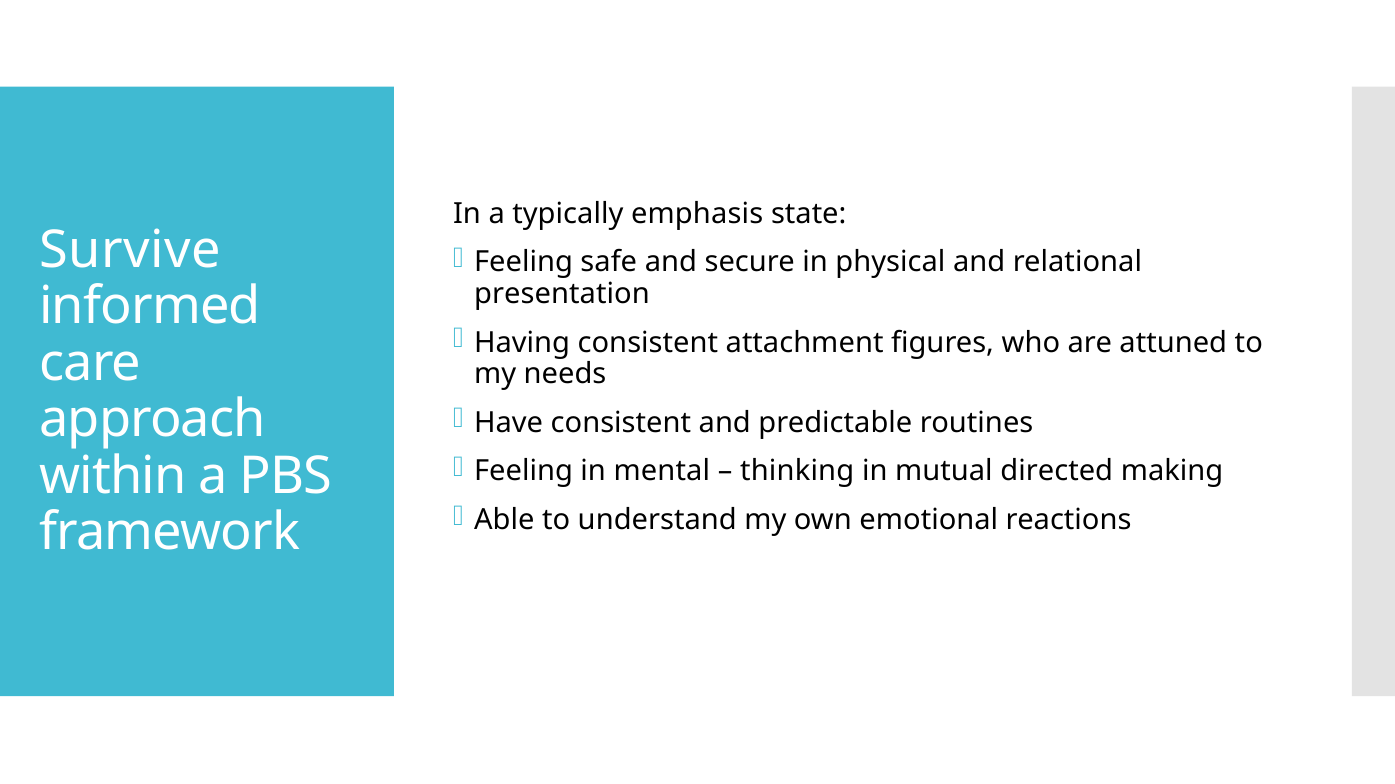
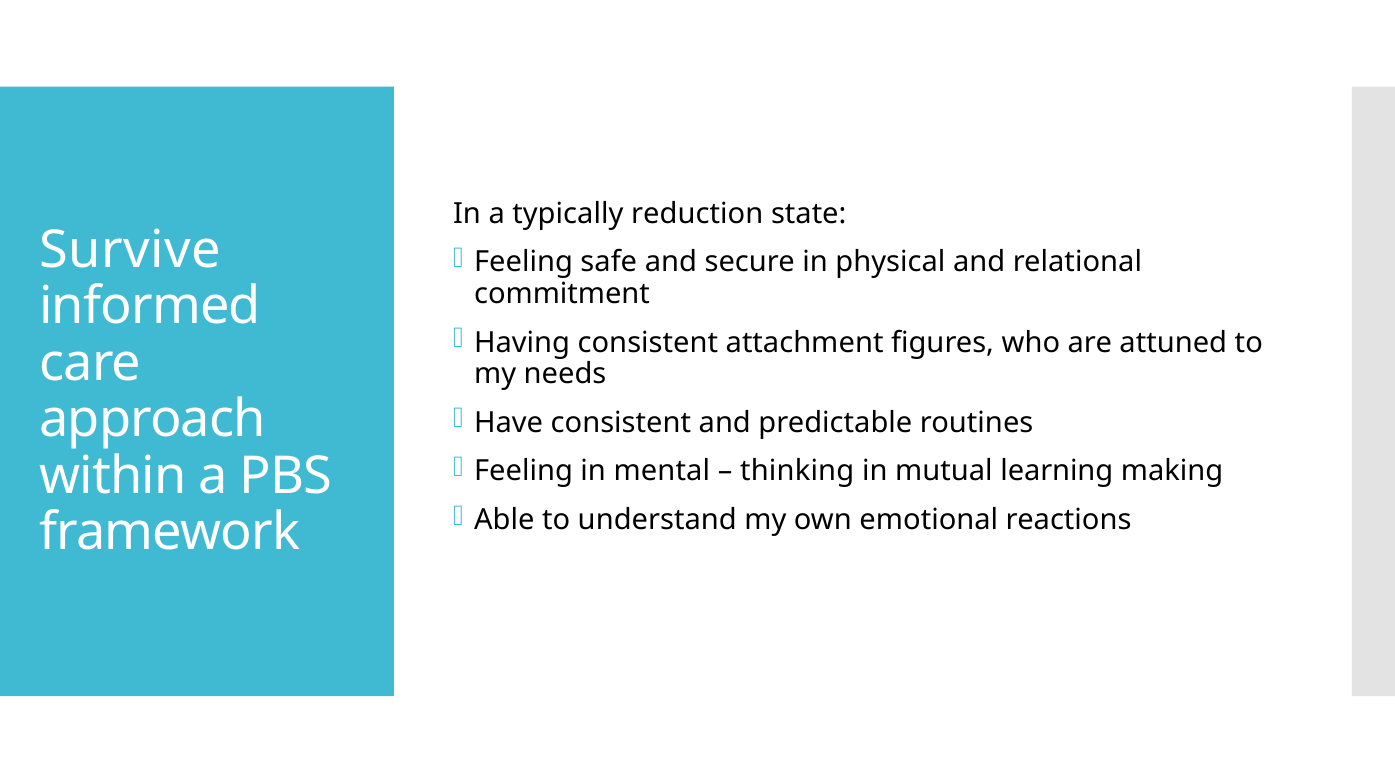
emphasis: emphasis -> reduction (697, 214)
presentation: presentation -> commitment (562, 294)
directed: directed -> learning (1057, 472)
